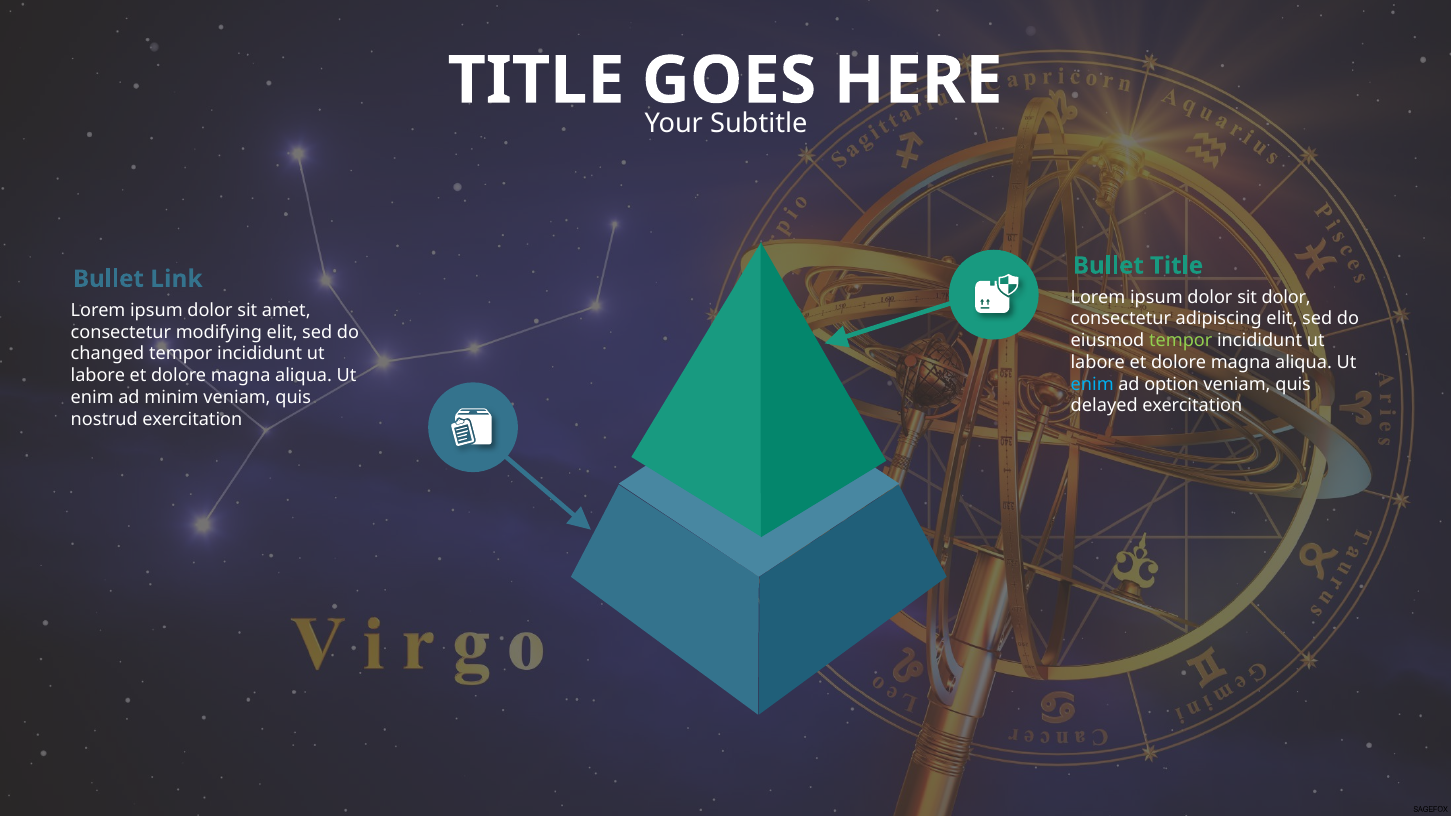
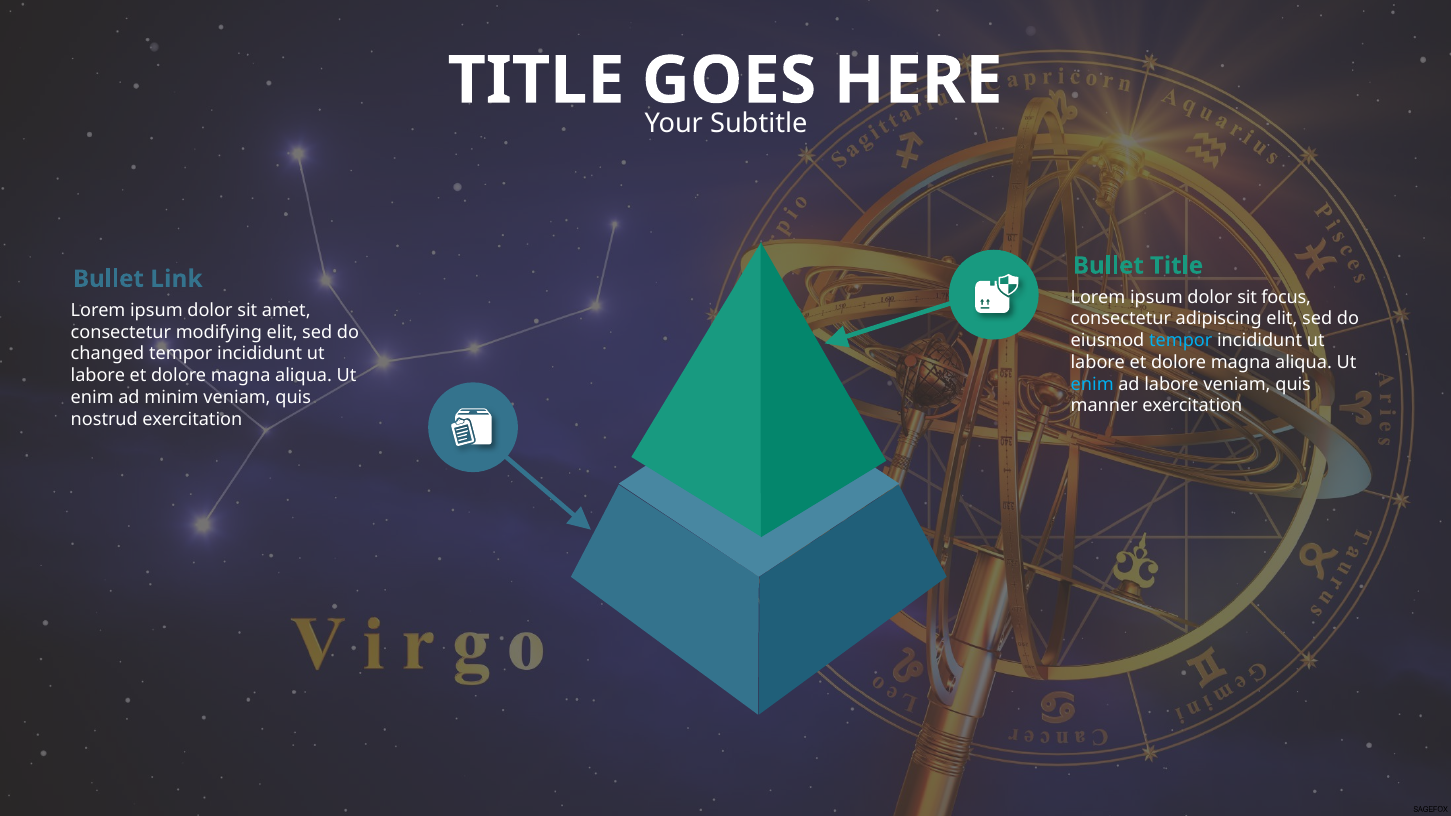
sit dolor: dolor -> focus (1286, 297)
tempor colour: light green -> light blue (1181, 341)
ad option: option -> labore (1172, 384)
delayed: delayed -> manner (1104, 406)
